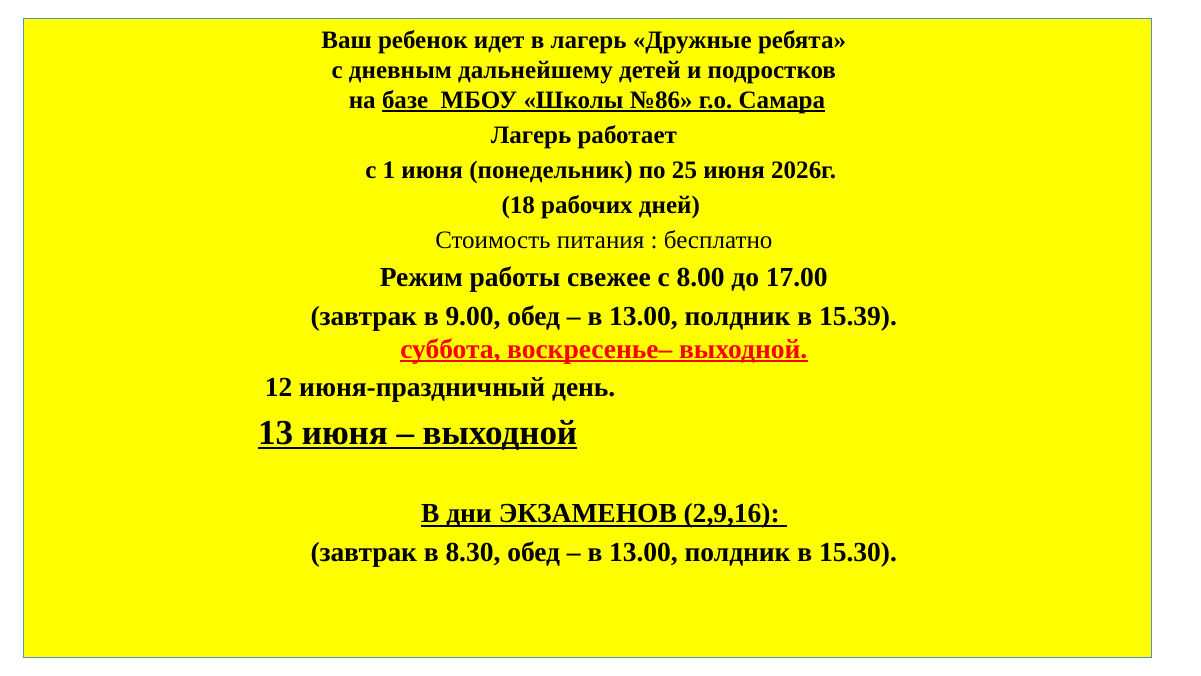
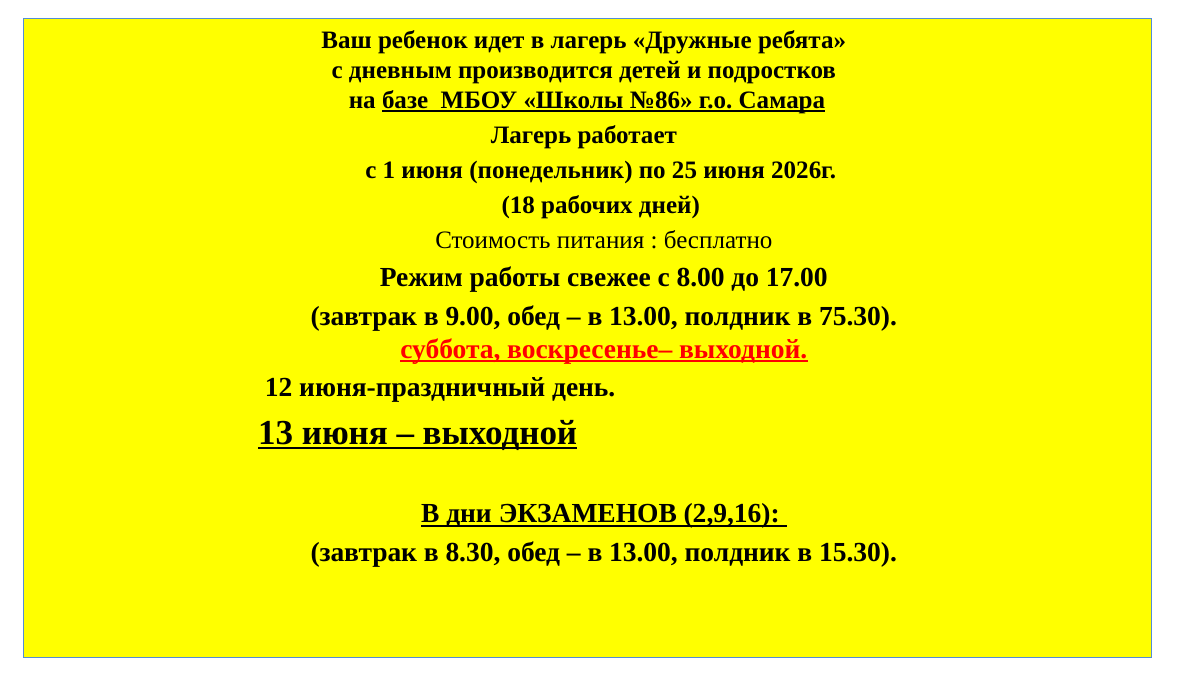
дальнейшему: дальнейшему -> производится (535, 70)
15.39: 15.39 -> 75.30 (858, 316)
